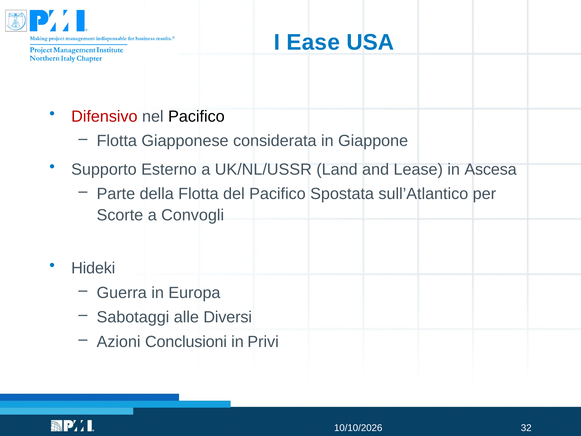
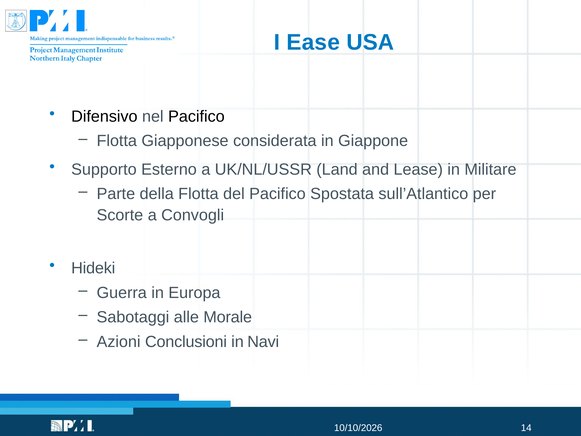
Difensivo colour: red -> black (104, 116)
Ascesa: Ascesa -> Militare (490, 169)
Diversi: Diversi -> Morale (228, 317)
Privi: Privi -> Navi (263, 342)
32: 32 -> 14 (526, 428)
